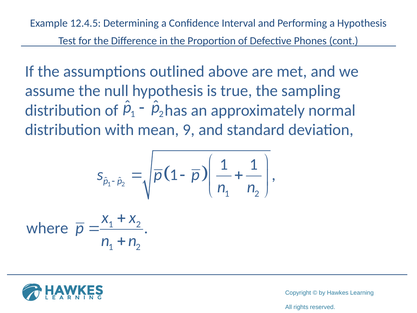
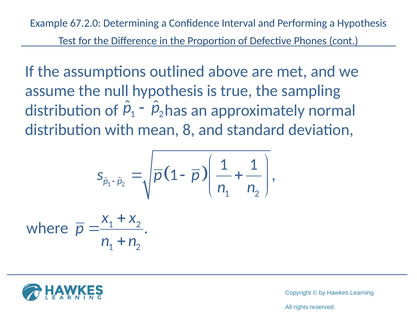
12.4.5: 12.4.5 -> 67.2.0 (85, 23)
9: 9 -> 8 (189, 130)
